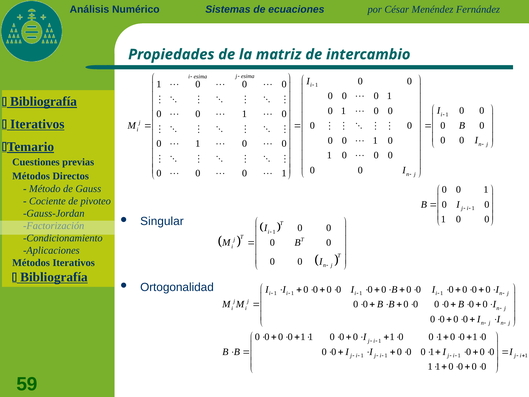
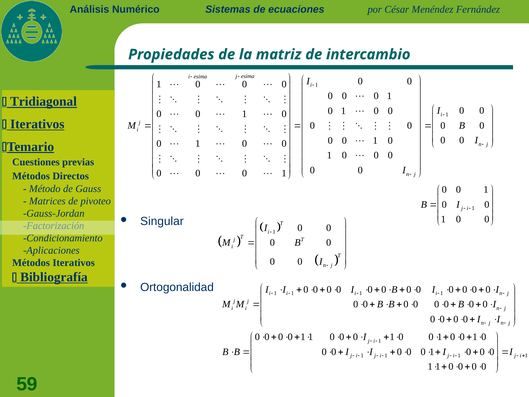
Bibliografía: Bibliografía -> Tridiagonal (43, 102)
Cociente: Cociente -> Matrices (47, 201)
